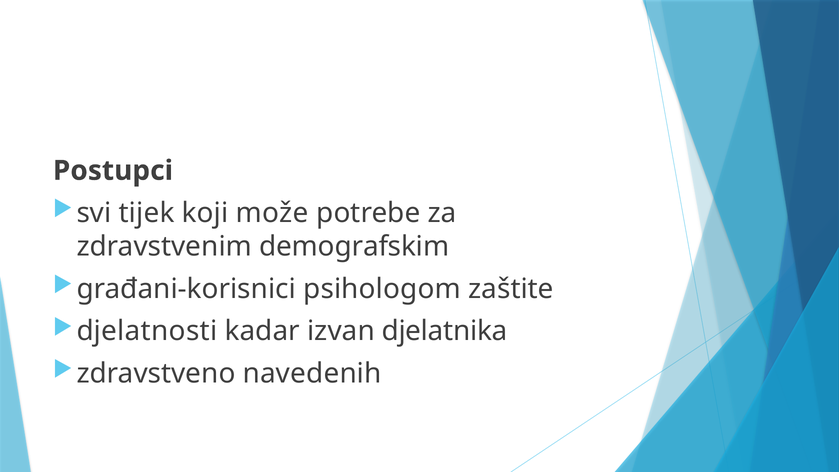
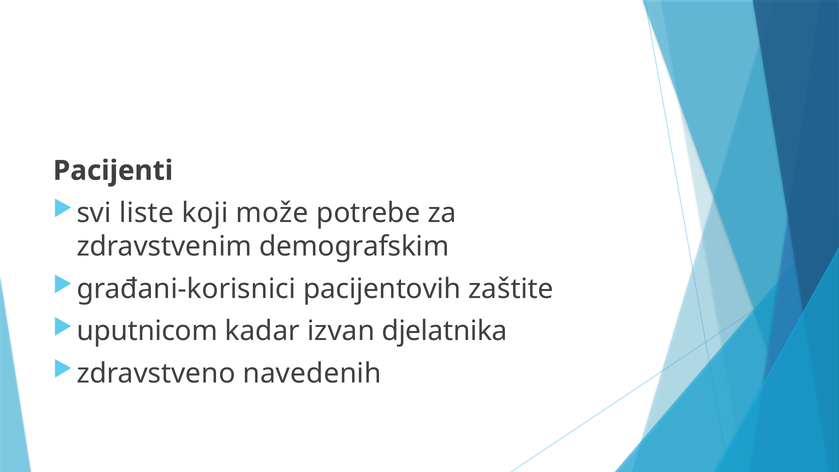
Postupci: Postupci -> Pacijenti (113, 171)
tijek: tijek -> liste (146, 213)
psihologom: psihologom -> pacijentovih (382, 289)
djelatnosti: djelatnosti -> uputnicom (147, 331)
